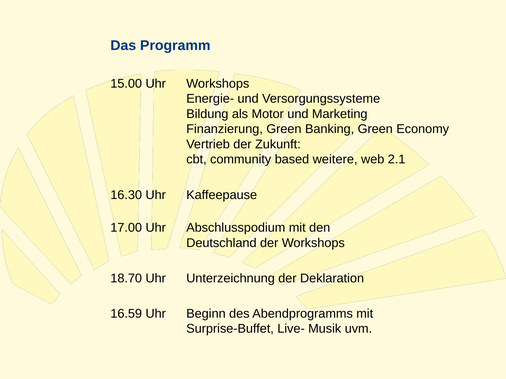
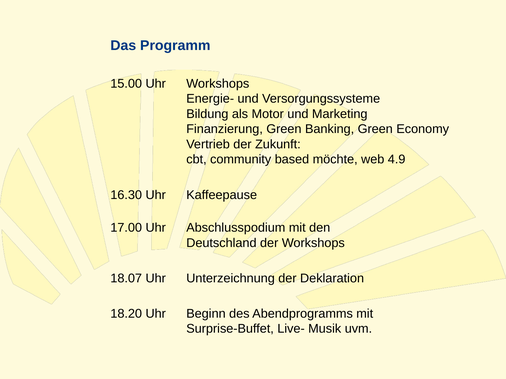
weitere: weitere -> möchte (335, 160)
2.1: 2.1 -> 4.9 (397, 160)
18.70: 18.70 -> 18.07 (126, 279)
16.59: 16.59 -> 18.20 (126, 314)
